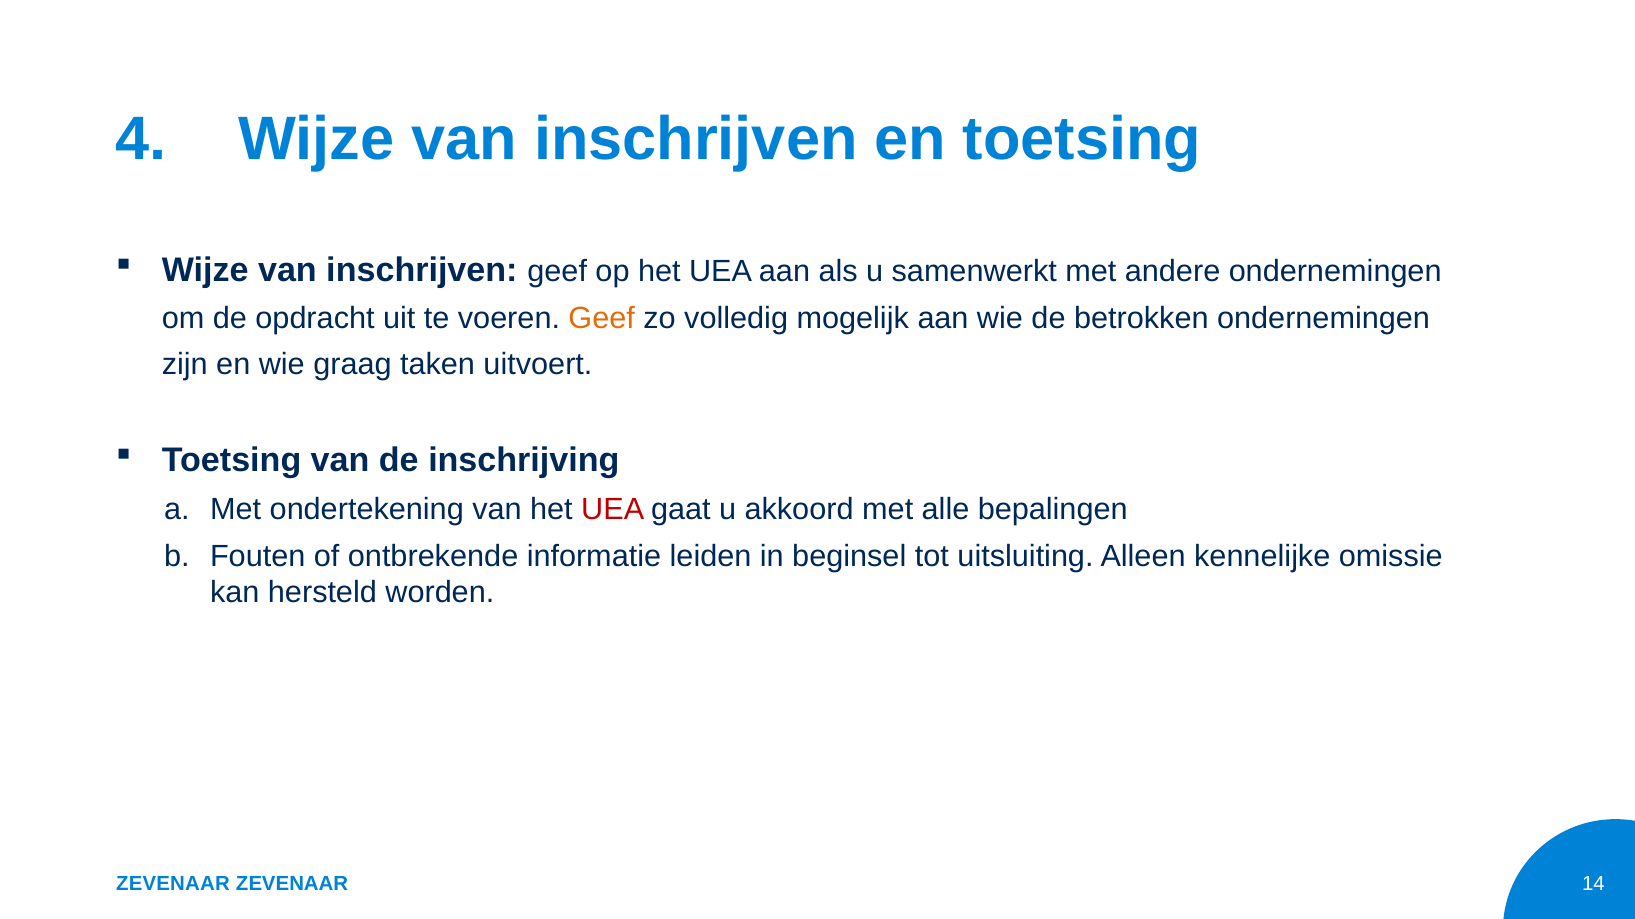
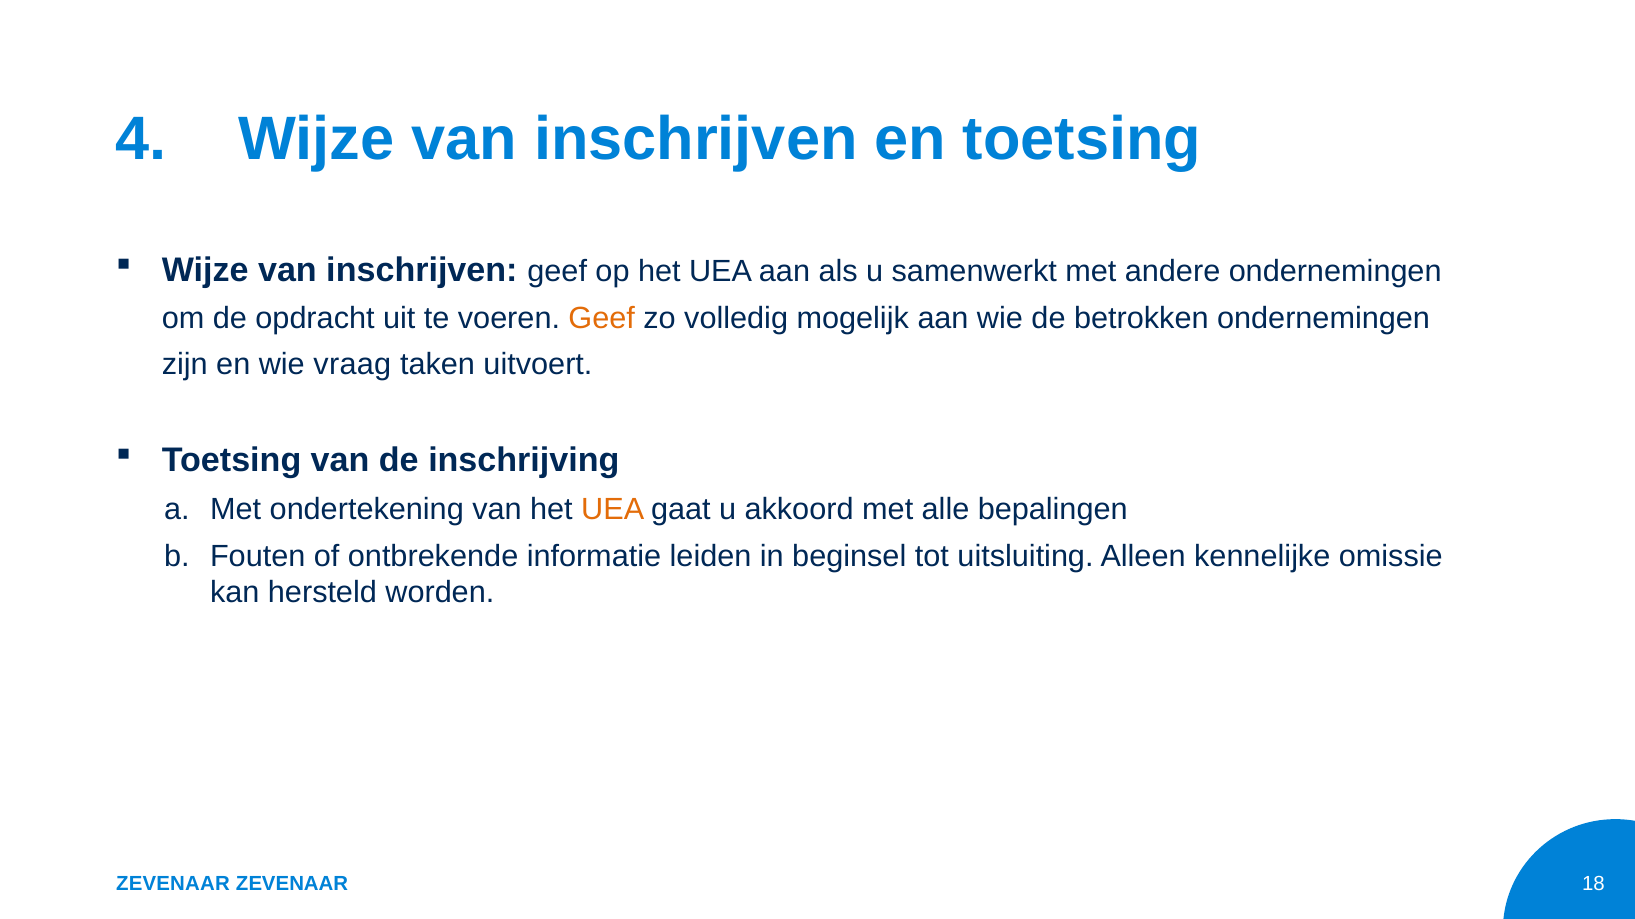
graag: graag -> vraag (352, 364)
UEA colour: red -> orange (613, 509)
14: 14 -> 18 (1593, 885)
